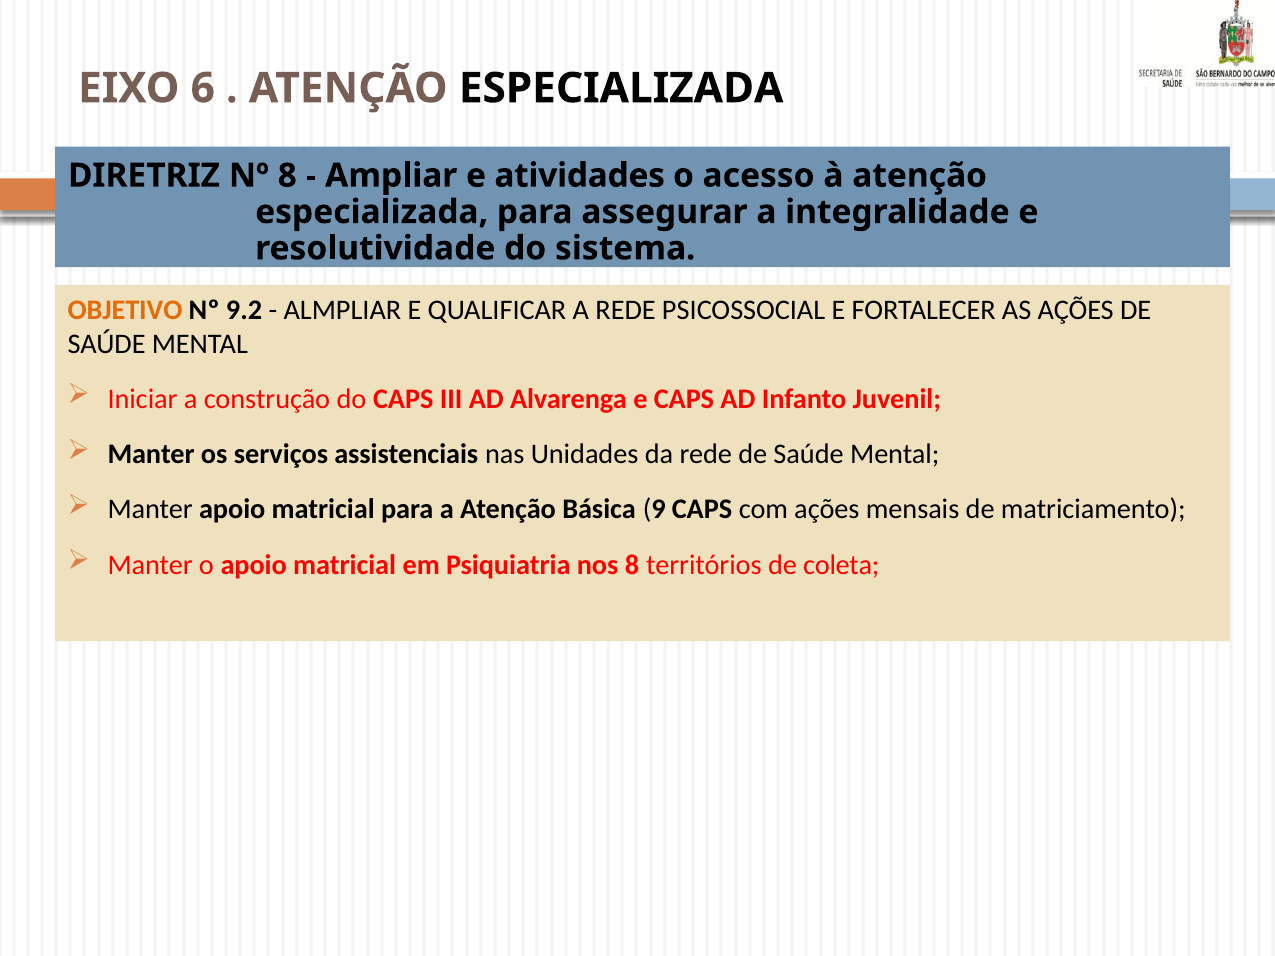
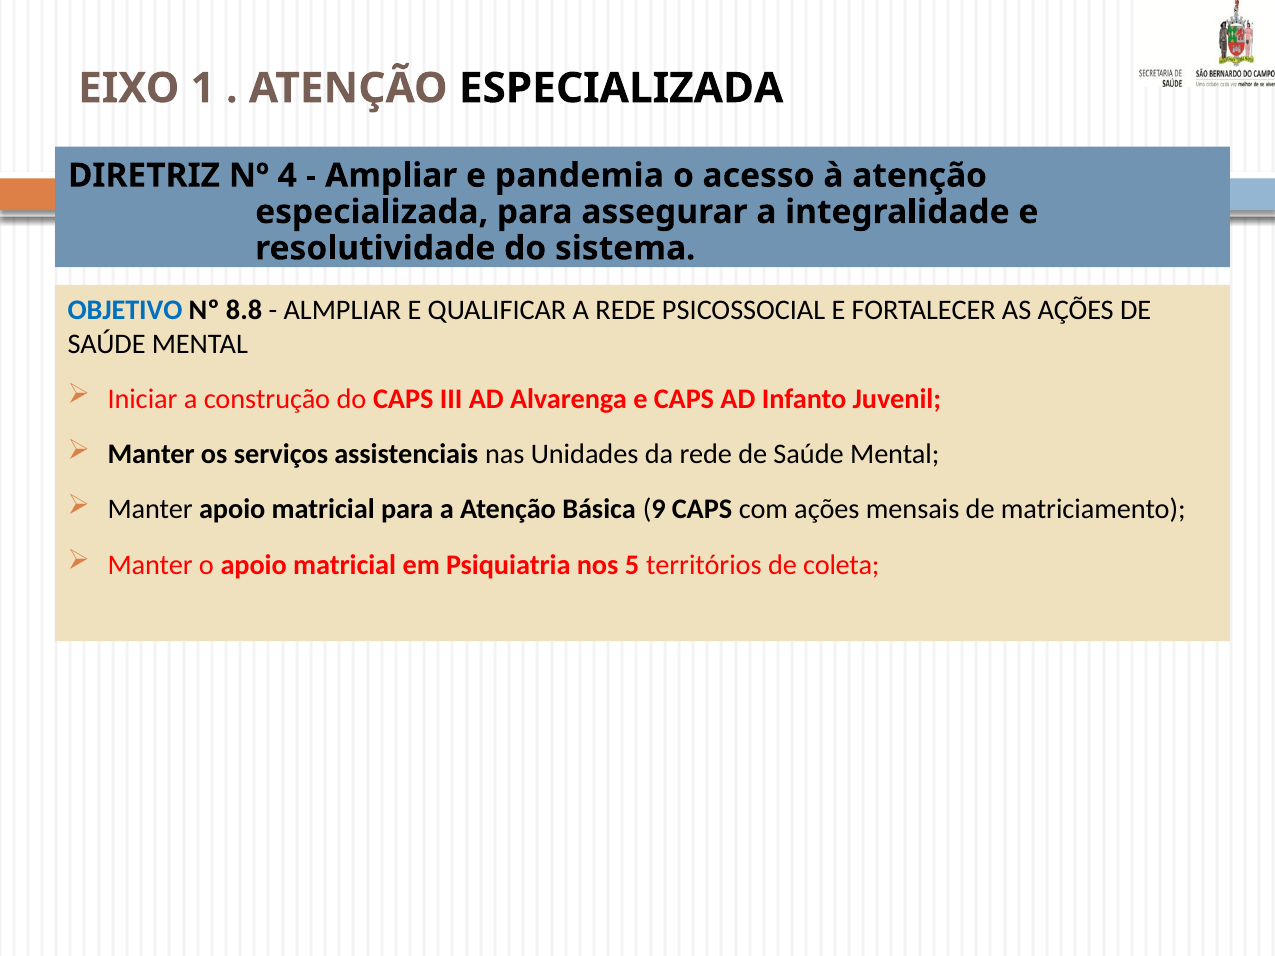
6: 6 -> 1 (203, 88)
Nº 8: 8 -> 4 (287, 176)
atividades: atividades -> pandemia (579, 176)
OBJETIVO colour: orange -> blue (125, 310)
9.2: 9.2 -> 8.8 (244, 310)
nos 8: 8 -> 5 (632, 565)
